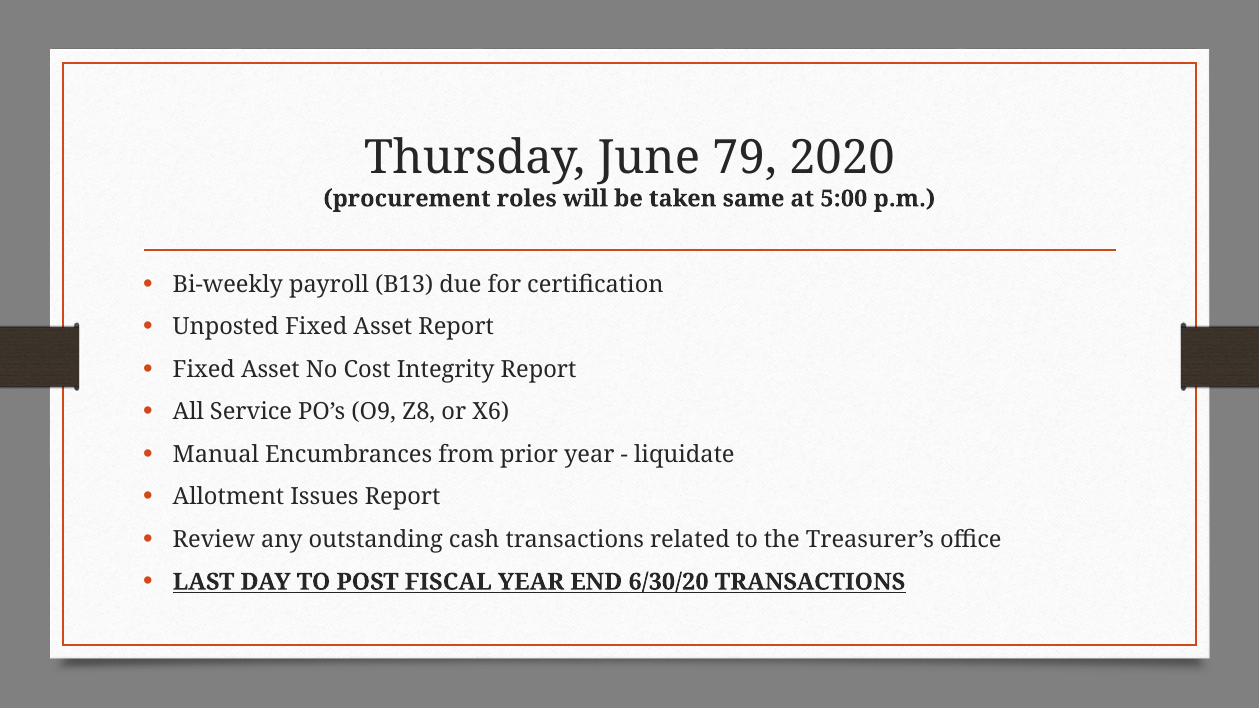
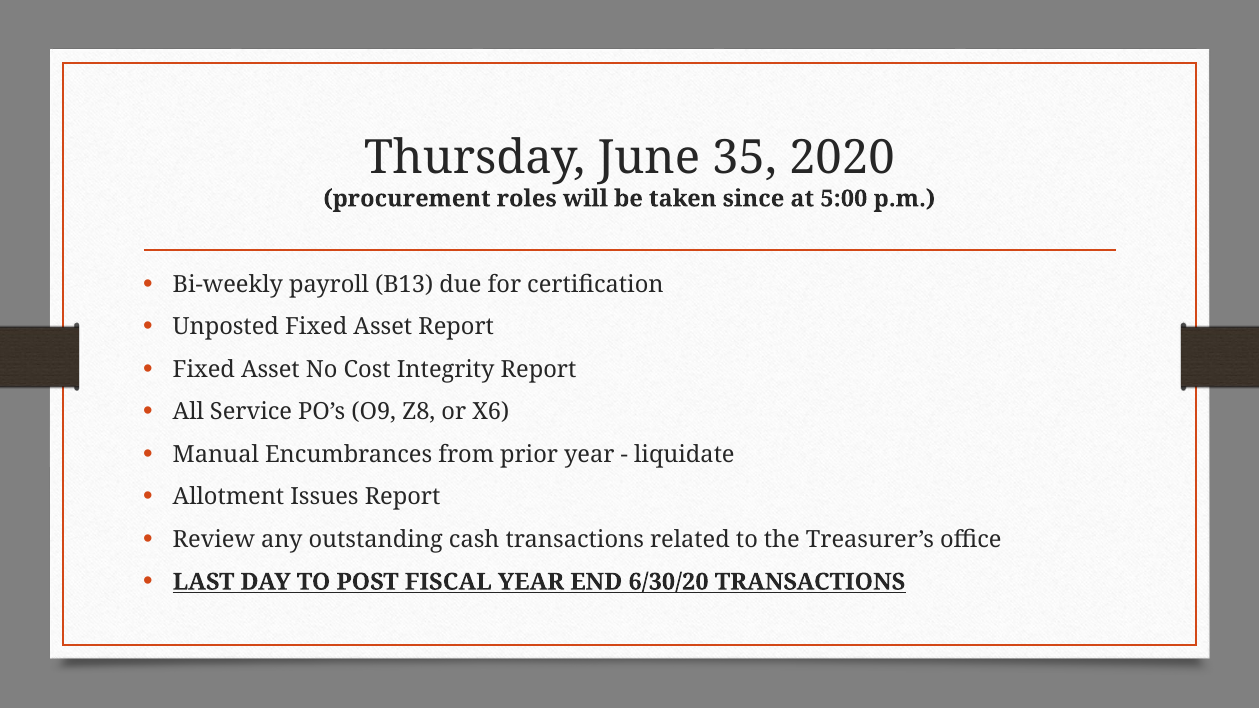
79: 79 -> 35 (745, 158)
same: same -> since (753, 199)
